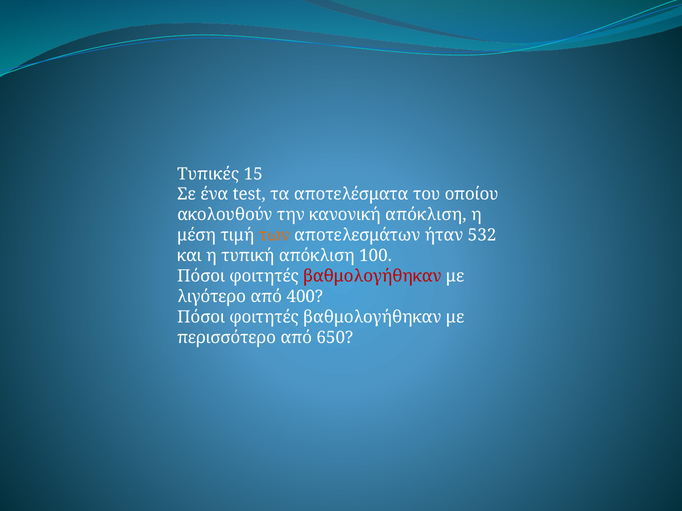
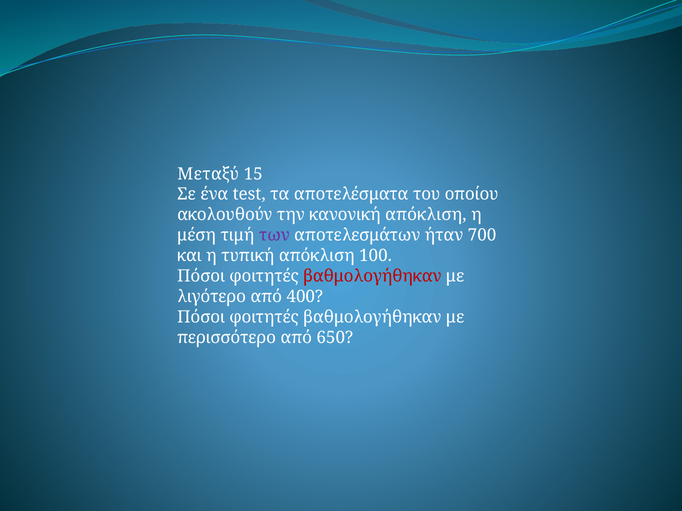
Τυπικές: Τυπικές -> Μεταξύ (208, 174)
των colour: orange -> purple (274, 235)
532: 532 -> 700 (482, 235)
